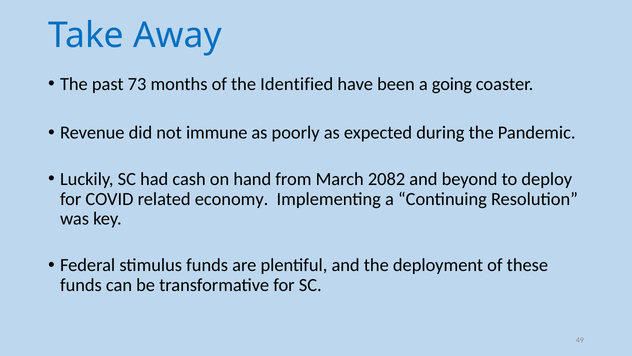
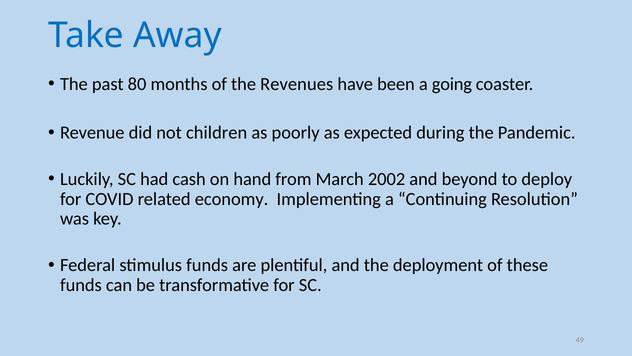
73: 73 -> 80 (137, 84)
Identified: Identified -> Revenues (297, 84)
immune: immune -> children (217, 133)
2082: 2082 -> 2002 (387, 179)
